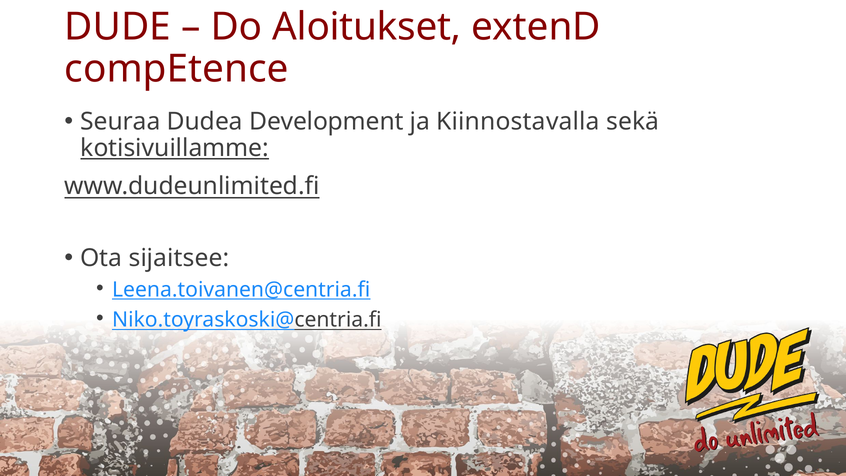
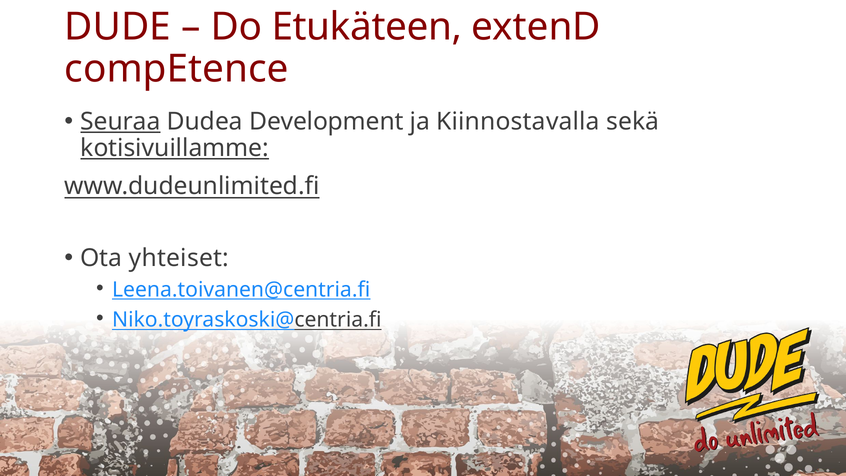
Aloitukset: Aloitukset -> Etukäteen (367, 27)
Seuraa underline: none -> present (120, 121)
sijaitsee: sijaitsee -> yhteiset (179, 258)
